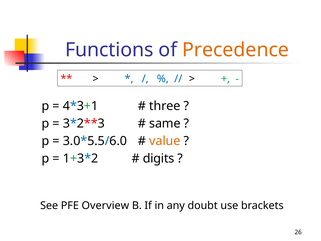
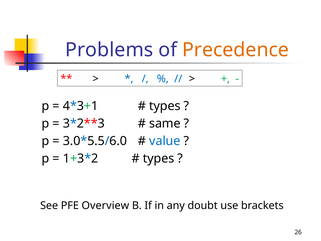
Functions: Functions -> Problems (109, 50)
three: three -> types (165, 106)
value colour: orange -> blue (165, 141)
digits: digits -> types (159, 158)
